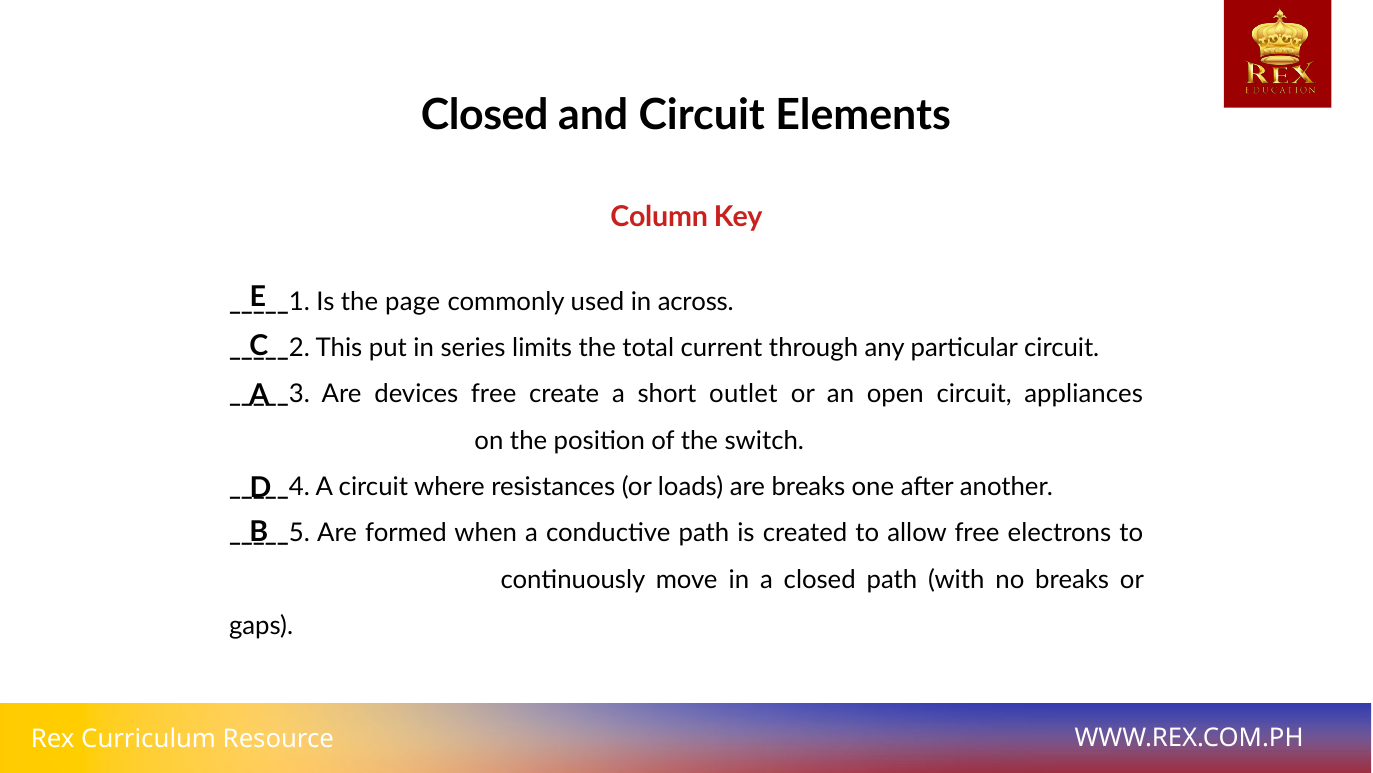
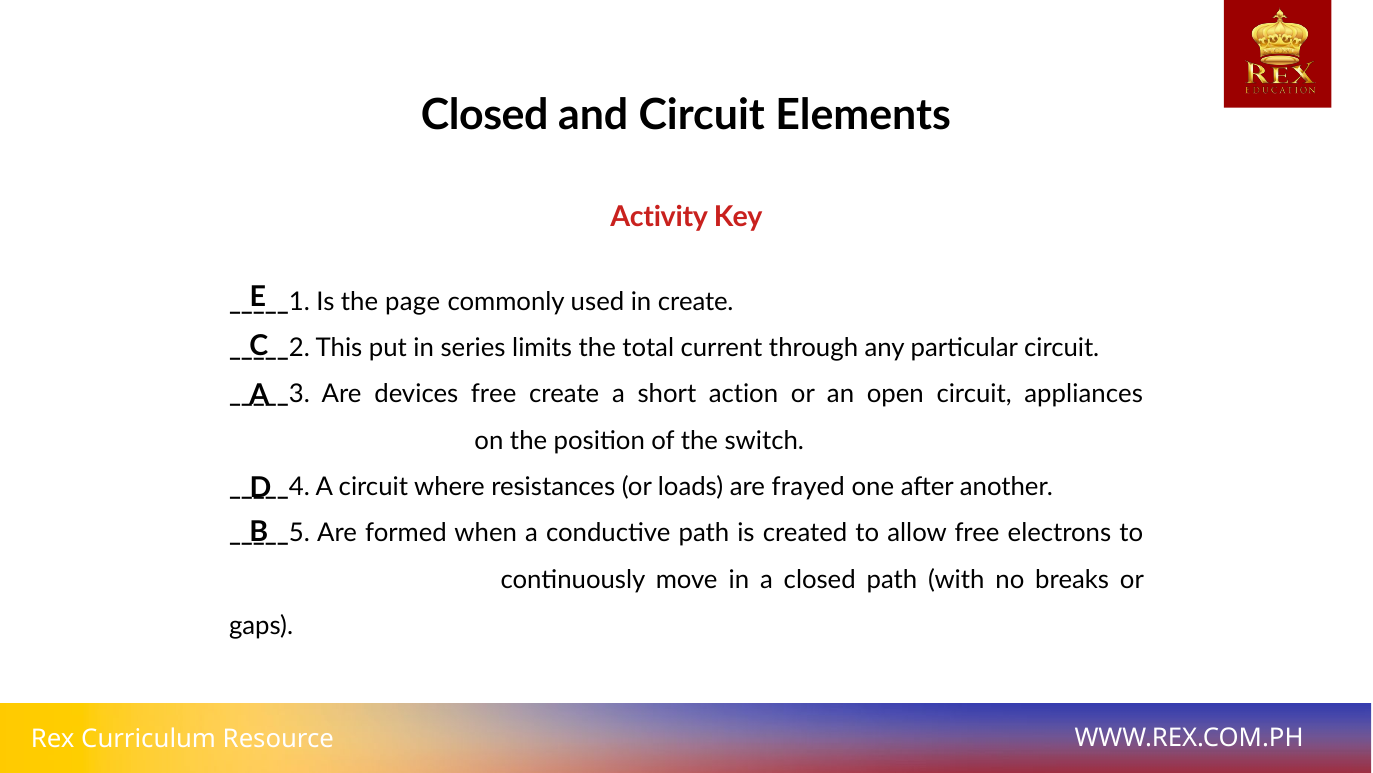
Column: Column -> Activity (659, 217)
in across: across -> create (696, 301)
outlet: outlet -> action (744, 394)
are breaks: breaks -> frayed (808, 487)
